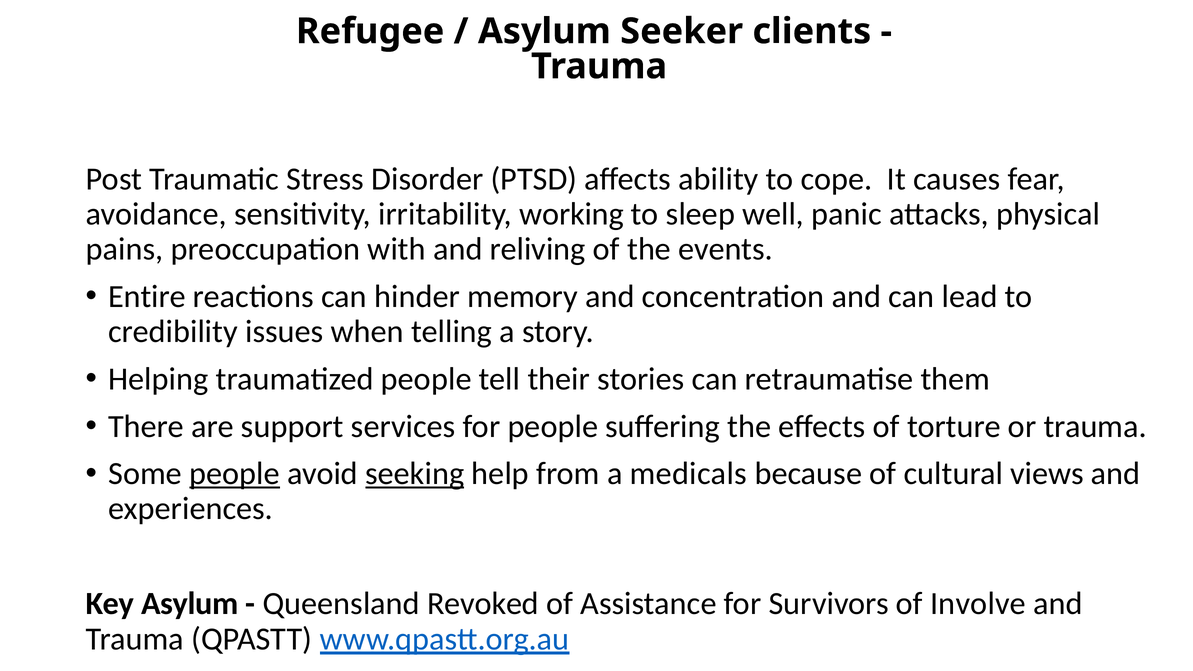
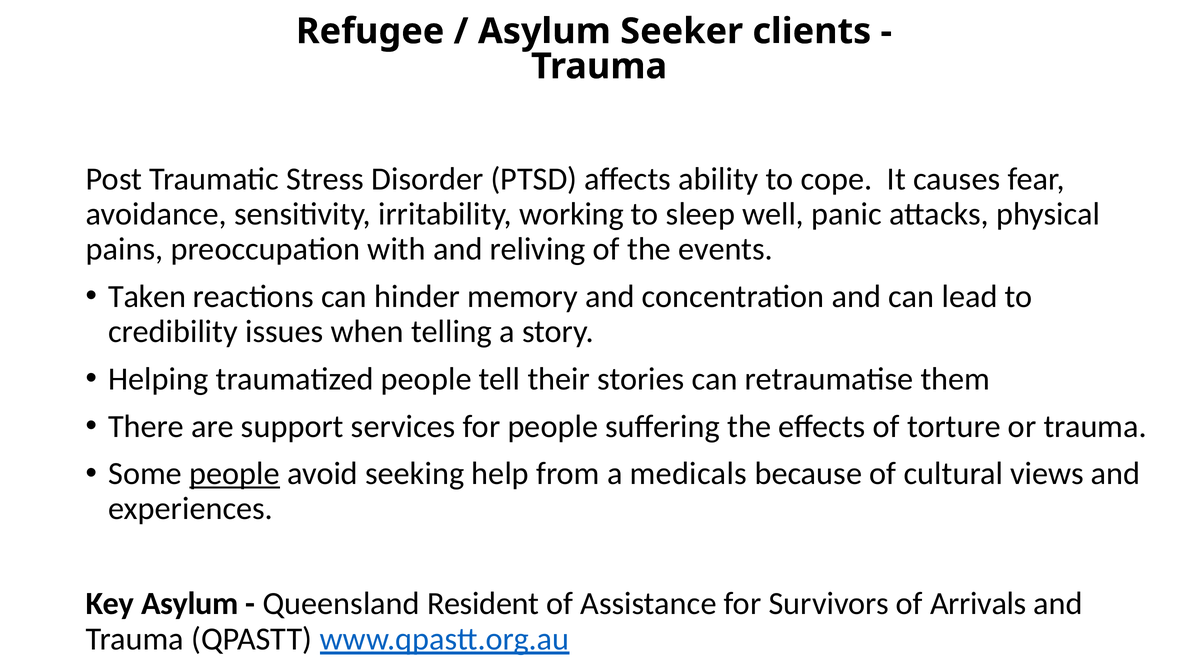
Entire: Entire -> Taken (147, 297)
seeking underline: present -> none (415, 474)
Revoked: Revoked -> Resident (483, 604)
Involve: Involve -> Arrivals (978, 604)
